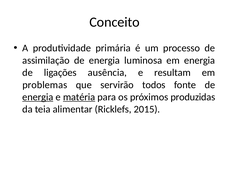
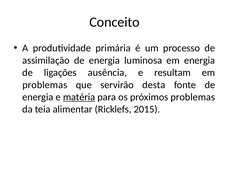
todos: todos -> desta (154, 85)
energia underline: present -> none (38, 97)
próximos produzidas: produzidas -> problemas (193, 97)
